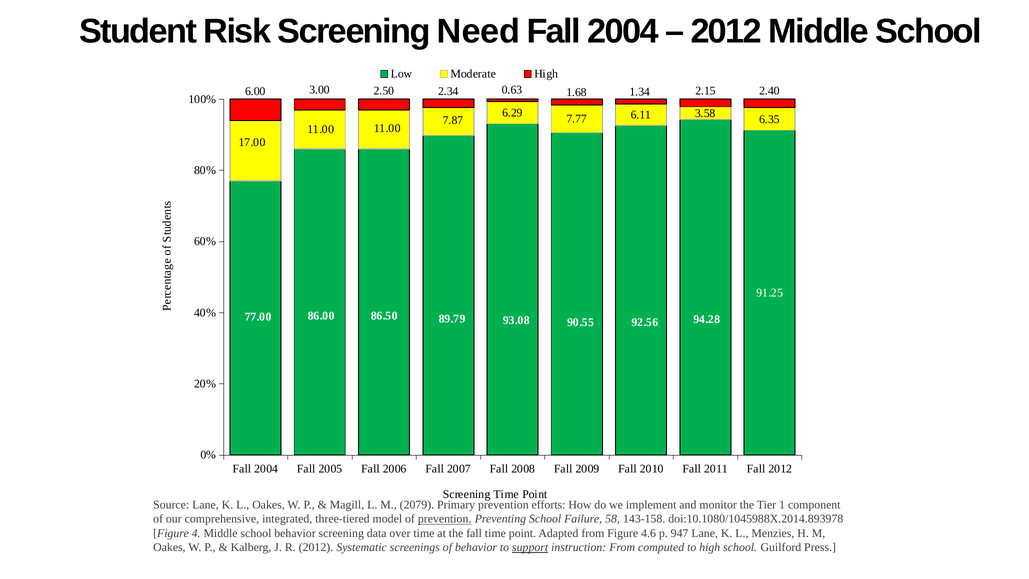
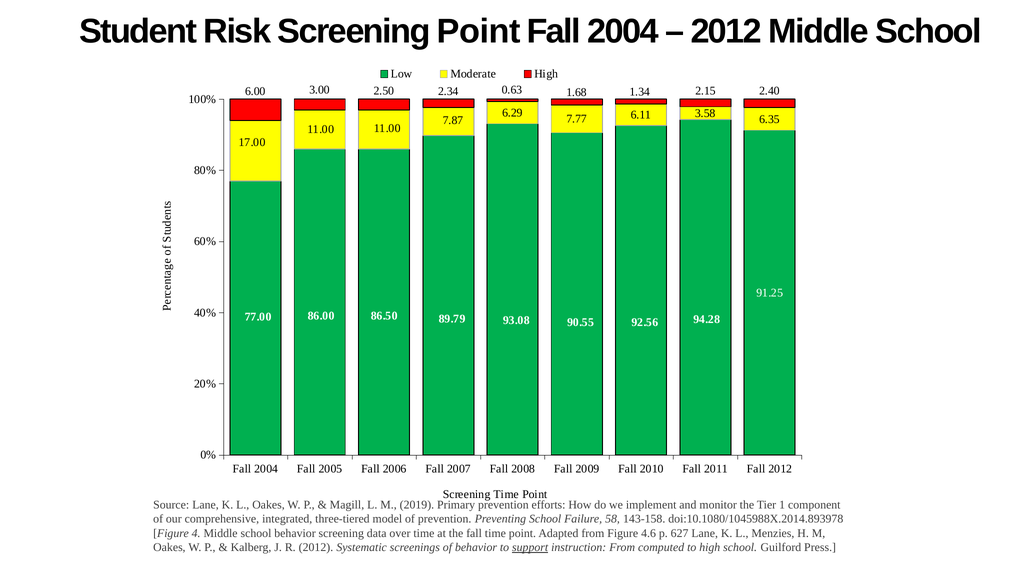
Screening Need: Need -> Point (479, 31)
2079: 2079 -> 2019 (417, 505)
prevention underline: present -> none (445, 519)
947: 947 -> 627 (680, 533)
